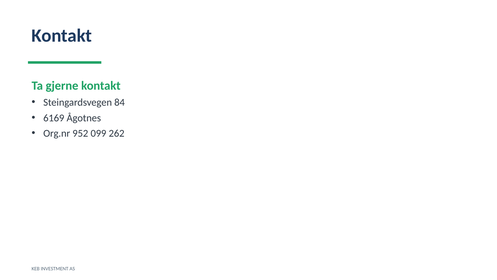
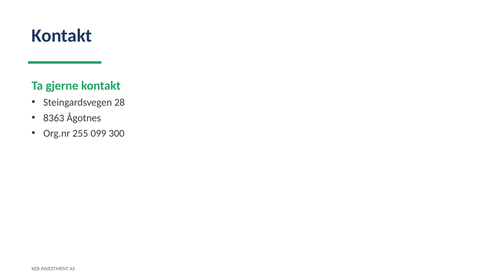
84: 84 -> 28 (120, 102)
6169: 6169 -> 8363 (54, 118)
952: 952 -> 255 (80, 133)
262: 262 -> 300 (117, 133)
